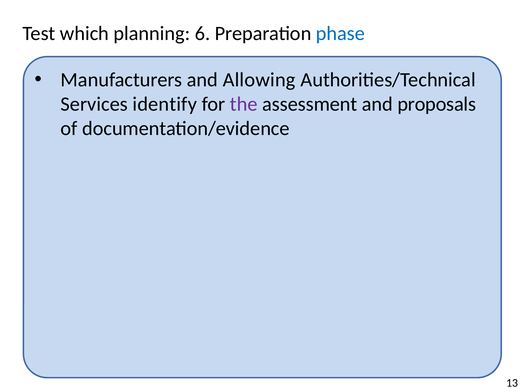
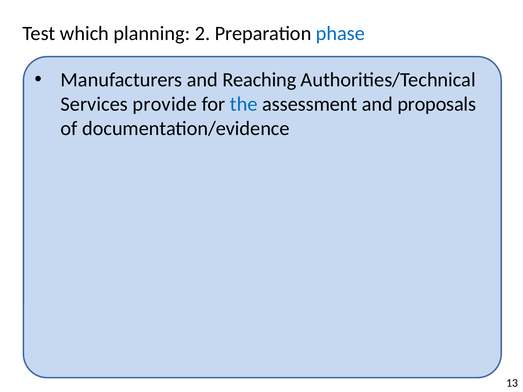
6: 6 -> 2 (202, 34)
Allowing: Allowing -> Reaching (259, 80)
identify: identify -> provide (165, 104)
the colour: purple -> blue (244, 104)
